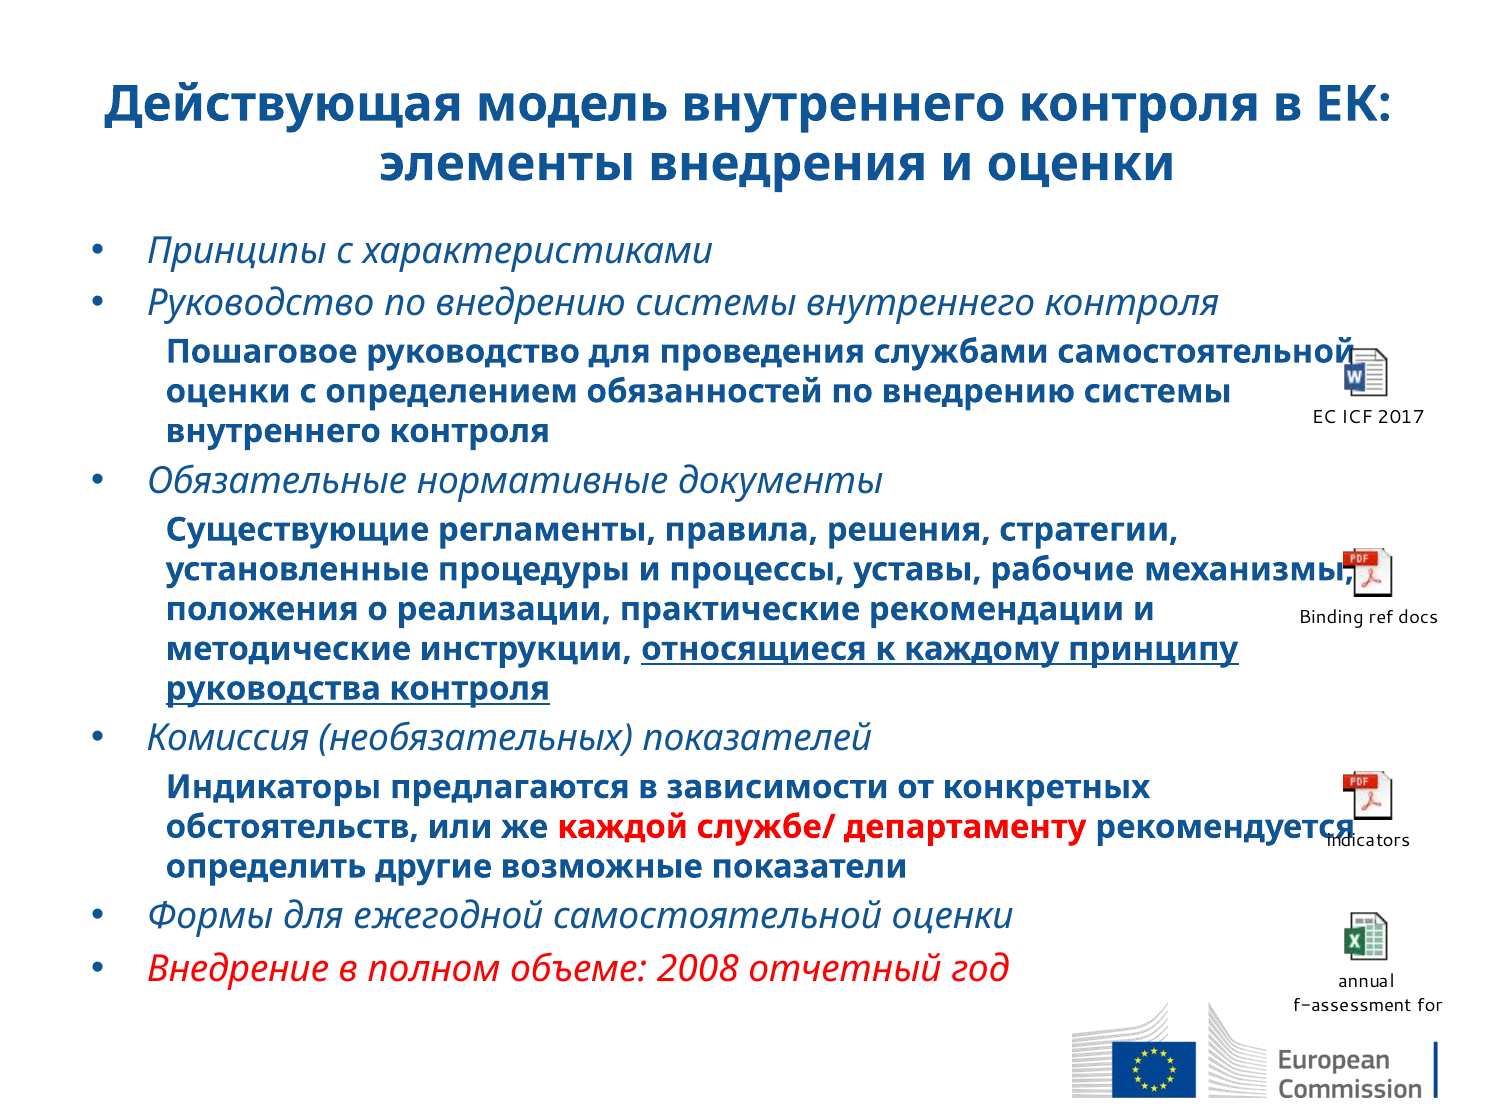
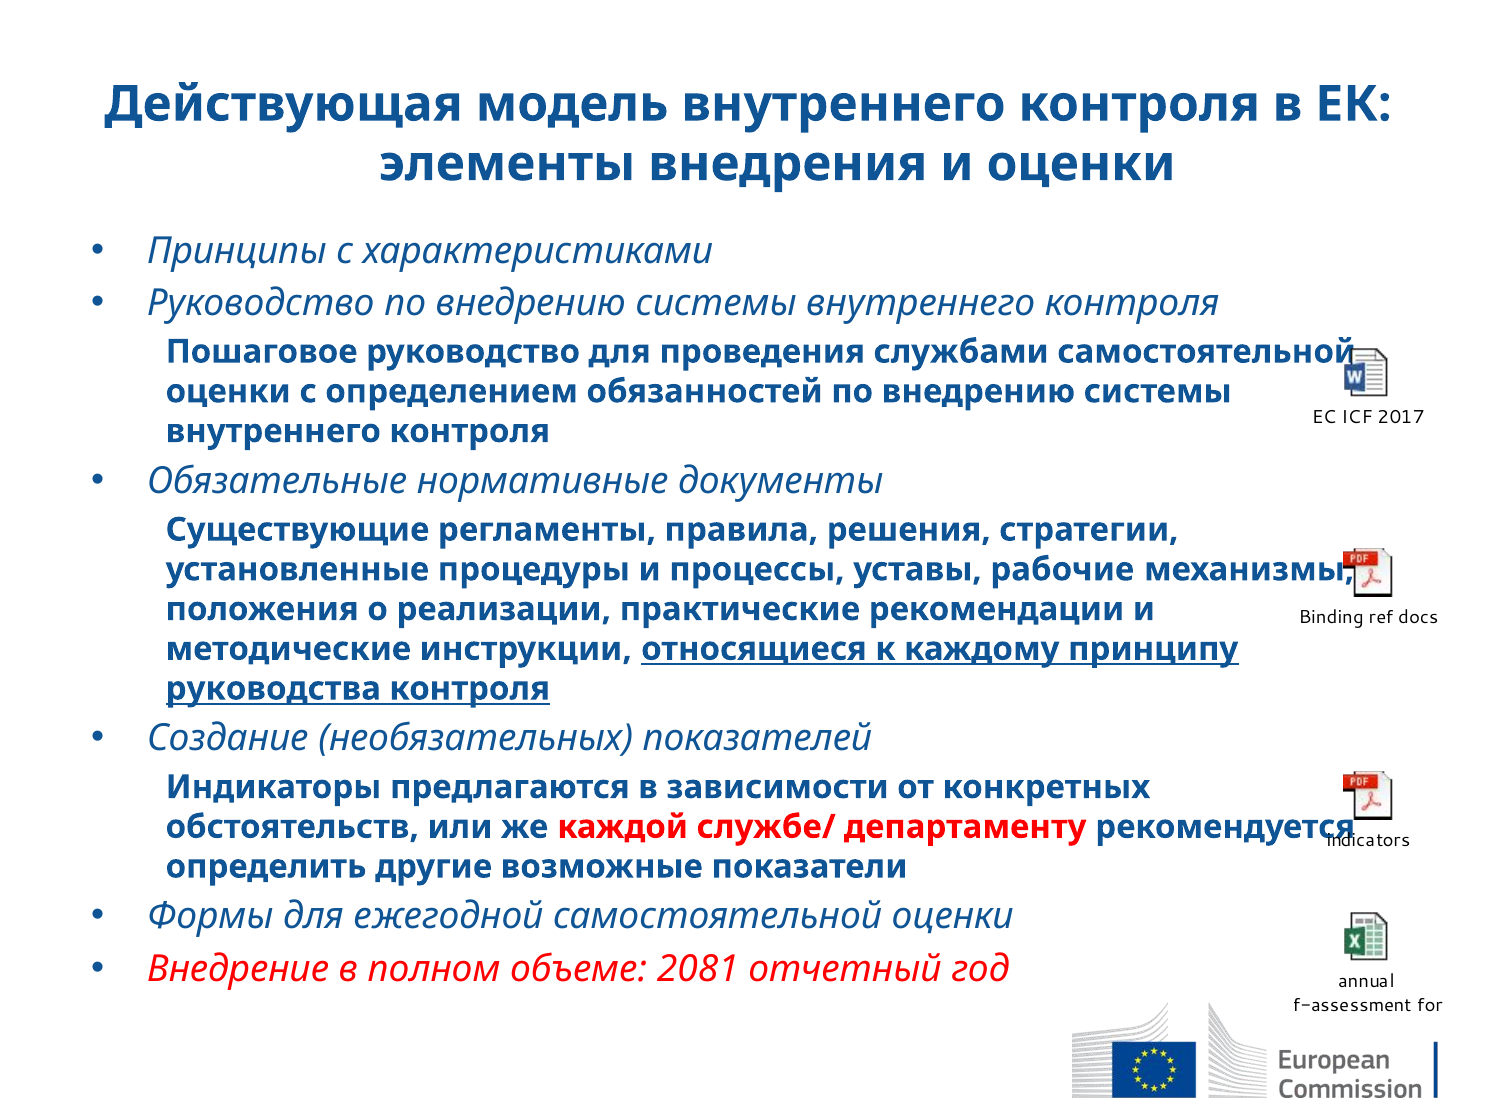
Комиссия: Комиссия -> Создание (228, 738)
2008: 2008 -> 2081 (698, 968)
